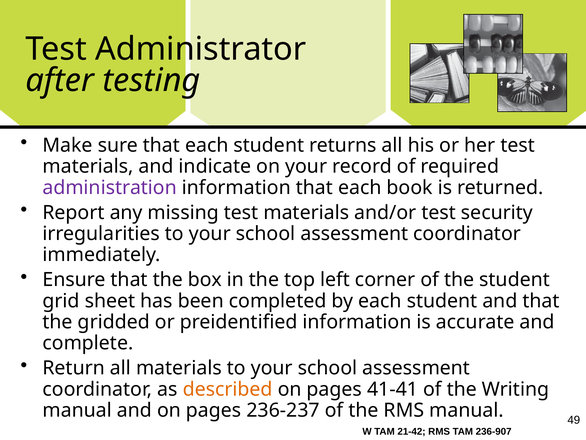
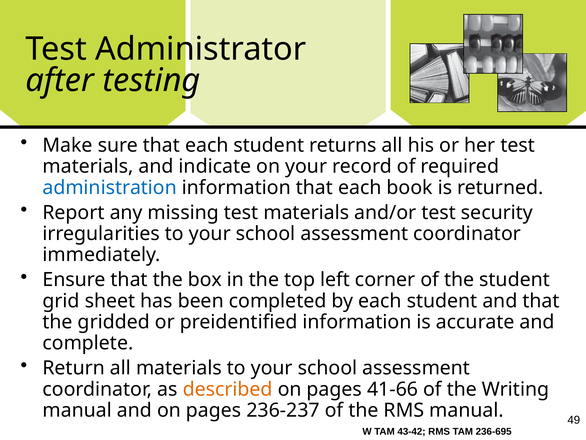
administration colour: purple -> blue (110, 187)
41-41: 41-41 -> 41-66 (393, 389)
21-42: 21-42 -> 43-42 (411, 431)
236-907: 236-907 -> 236-695 (494, 431)
